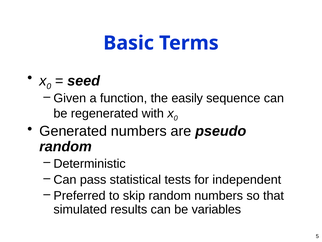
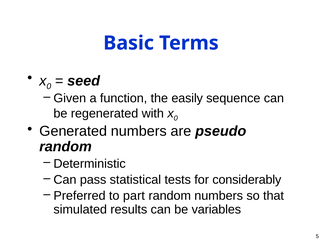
independent: independent -> considerably (247, 179)
skip: skip -> part (134, 195)
